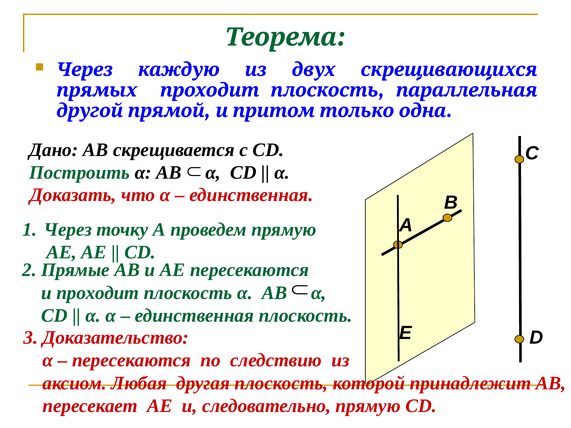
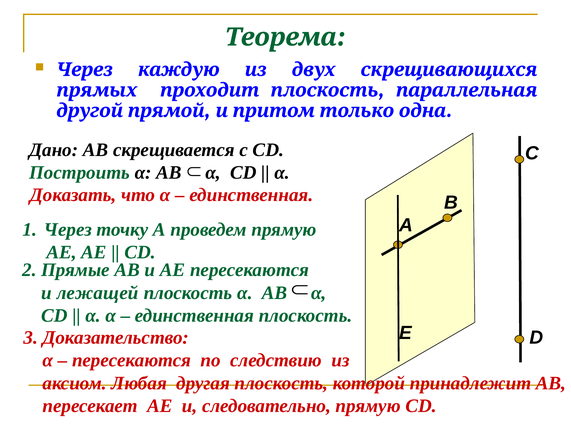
и проходит: проходит -> лежащей (98, 293)
